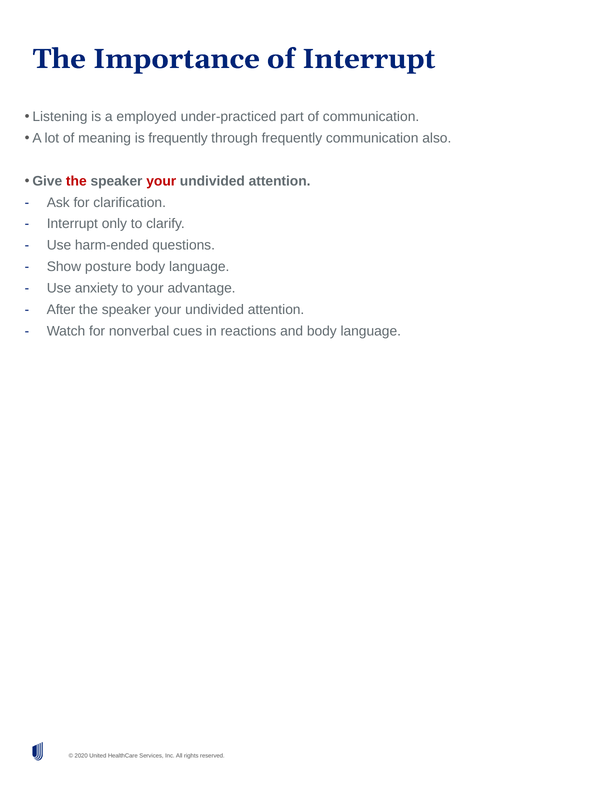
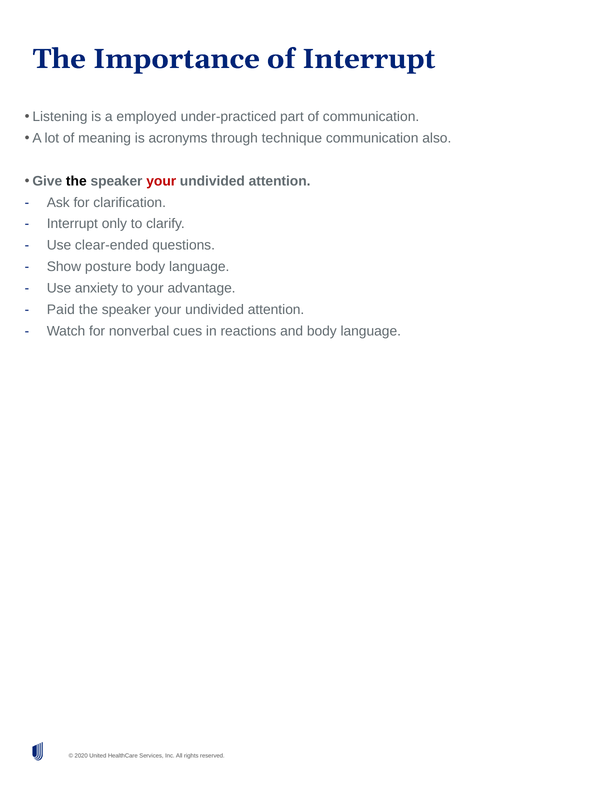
is frequently: frequently -> acronyms (178, 138)
through frequently: frequently -> technique (292, 138)
the colour: red -> black (76, 181)
harm-ended: harm-ended -> clear-ended (112, 246)
After: After -> Paid (61, 310)
